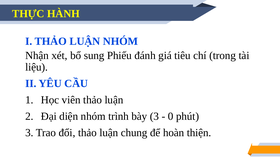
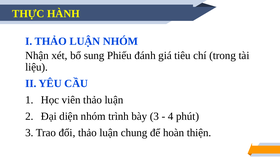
0: 0 -> 4 (171, 116)
